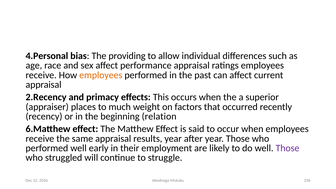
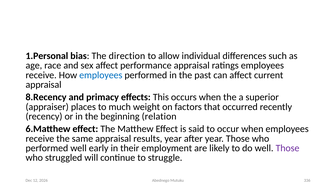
4.Personal: 4.Personal -> 1.Personal (47, 56)
providing: providing -> direction (127, 56)
employees colour: orange -> blue (101, 75)
2.Recency: 2.Recency -> 8.Recency (46, 97)
